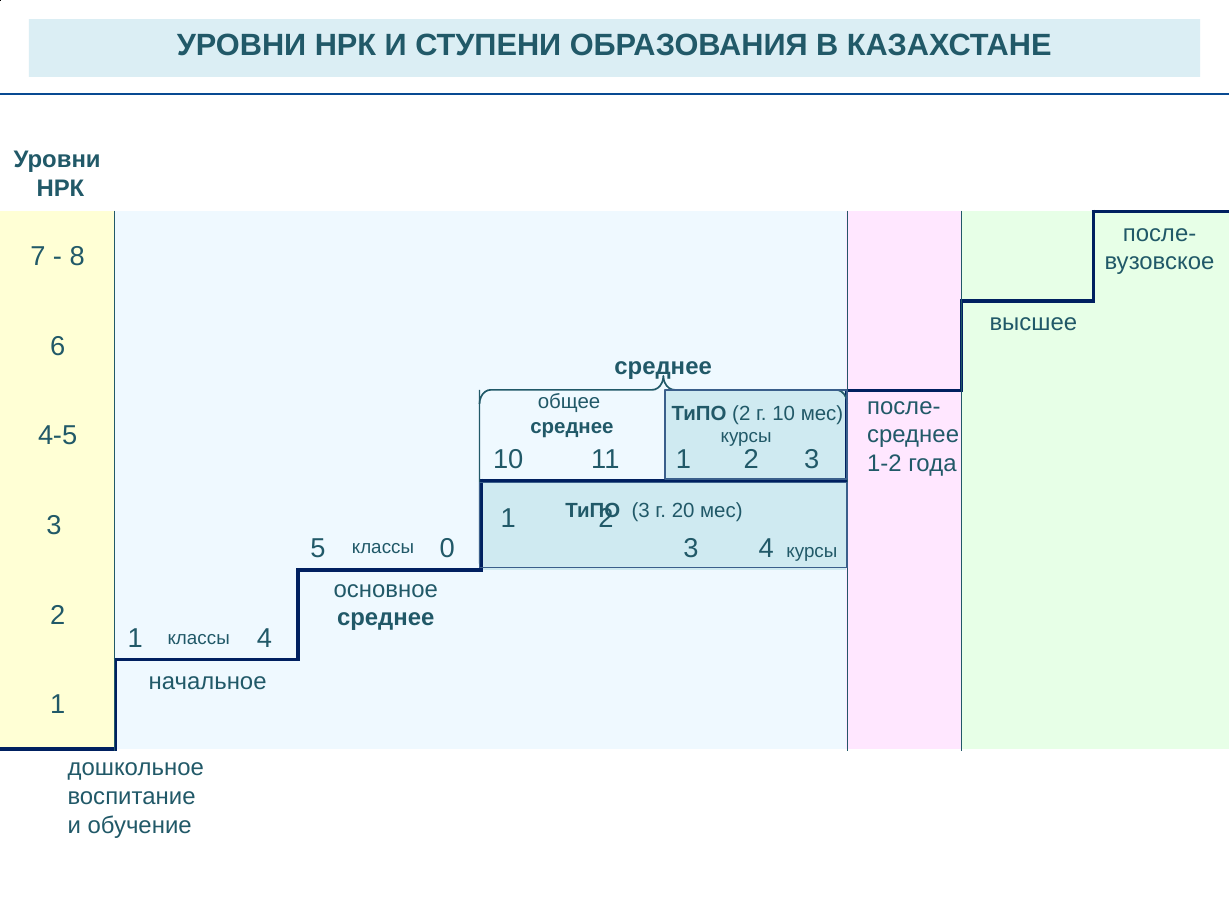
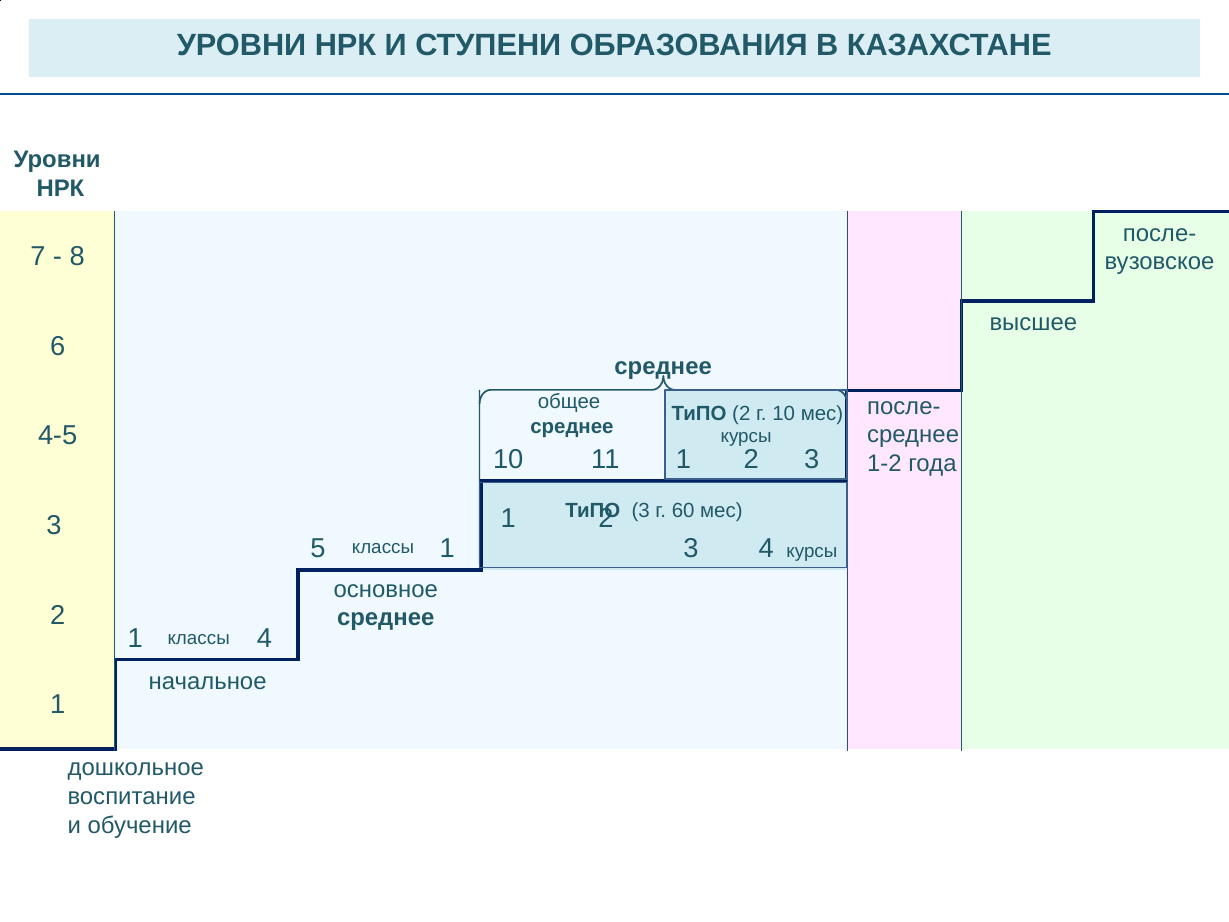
20: 20 -> 60 (683, 511)
0: 0 -> 1 (447, 549)
